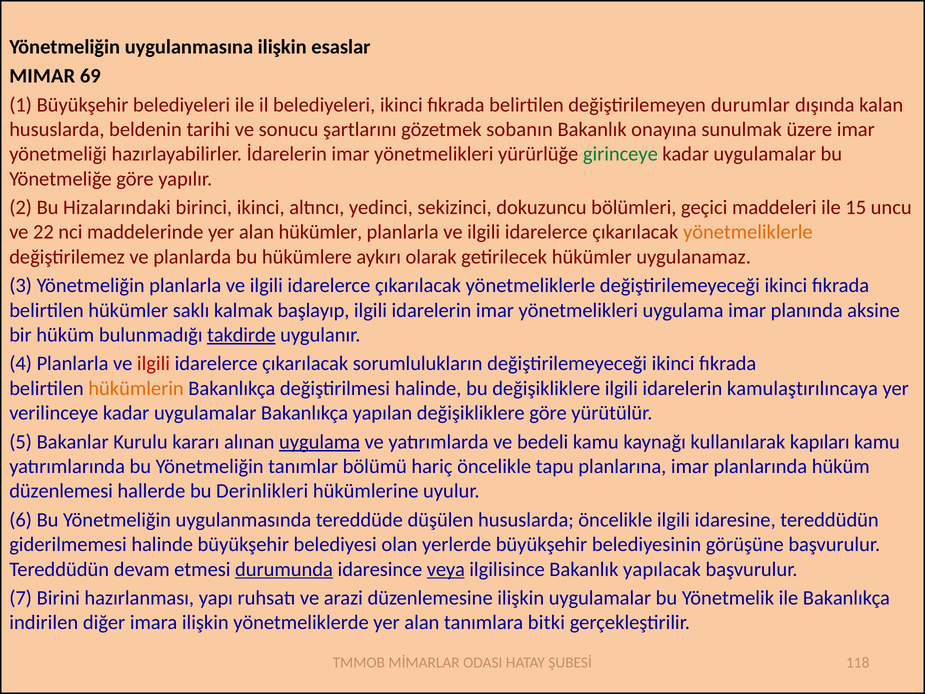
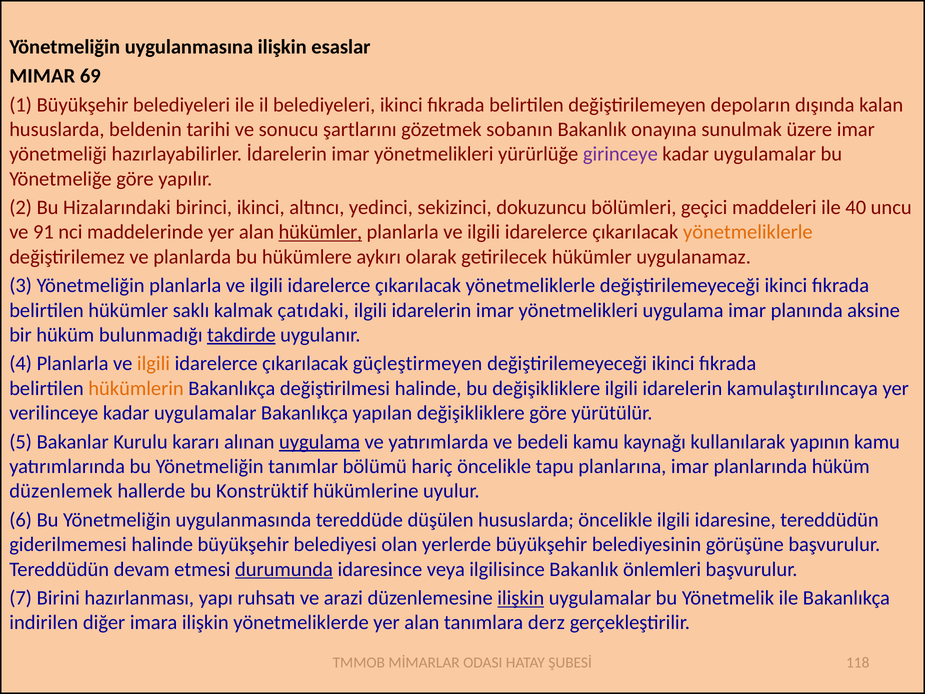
durumlar: durumlar -> depoların (750, 105)
girinceye colour: green -> purple (620, 154)
15: 15 -> 40 (856, 207)
22: 22 -> 91 (43, 232)
hükümler underline: none -> present (320, 232)
başlayıp: başlayıp -> çatıdaki (313, 310)
ilgili colour: red -> orange (154, 364)
sorumlulukların: sorumlulukların -> güçleştirmeyen (418, 364)
kapıları: kapıları -> yapının (820, 442)
düzenlemesi: düzenlemesi -> düzenlemek (61, 491)
Derinlikleri: Derinlikleri -> Konstrüktif (262, 491)
veya underline: present -> none (446, 569)
yapılacak: yapılacak -> önlemleri (662, 569)
ilişkin underline: none -> present (521, 598)
bitki: bitki -> derz (546, 622)
